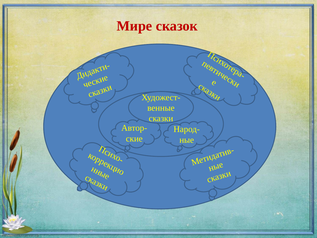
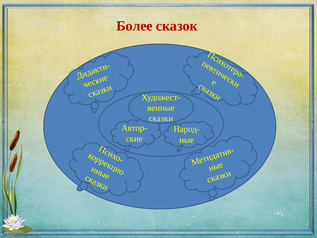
Мире: Мире -> Более (135, 26)
